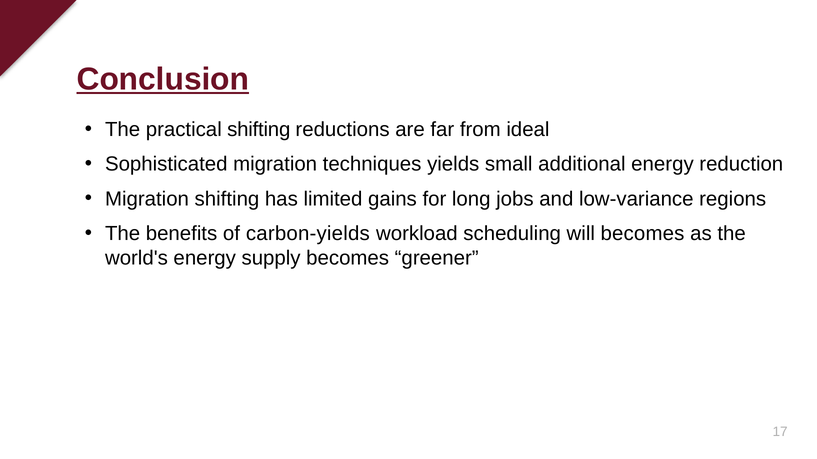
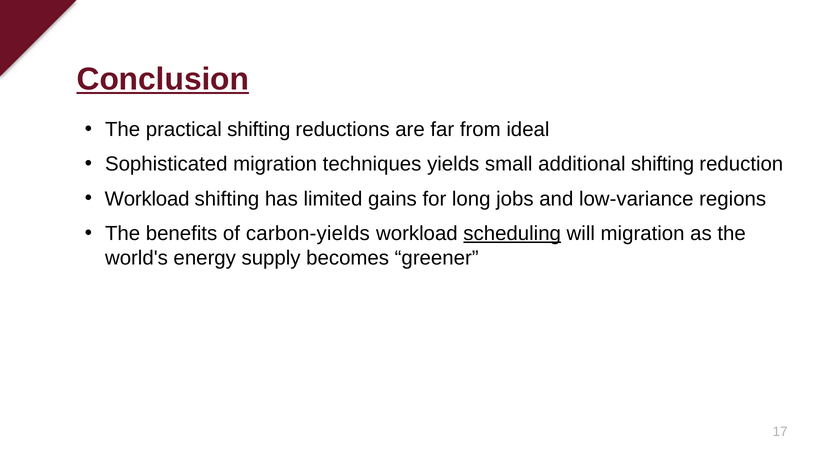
additional energy: energy -> shifting (663, 164)
Migration: Migration -> Workload (147, 199)
scheduling underline: none -> present (512, 234)
will becomes: becomes -> migration (643, 234)
